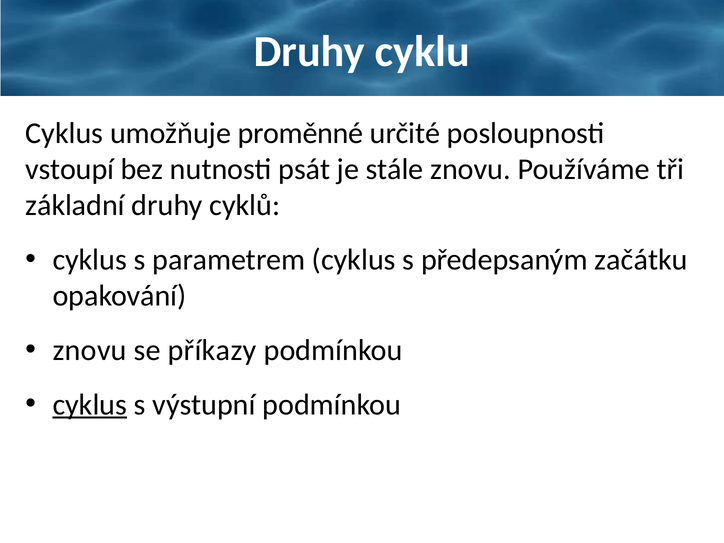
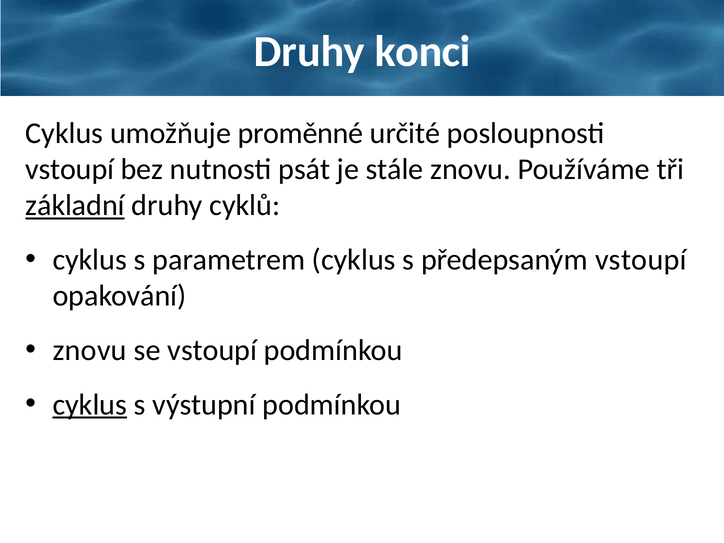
cyklu: cyklu -> konci (423, 52)
základní underline: none -> present (75, 206)
předepsaným začátku: začátku -> vstoupí (641, 260)
se příkazy: příkazy -> vstoupí (212, 350)
